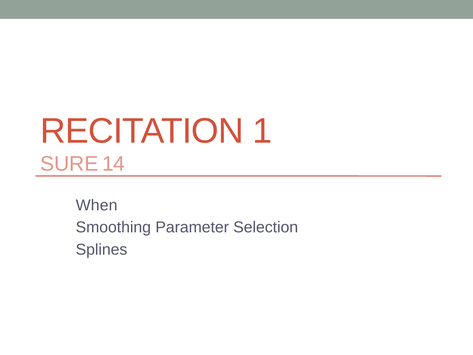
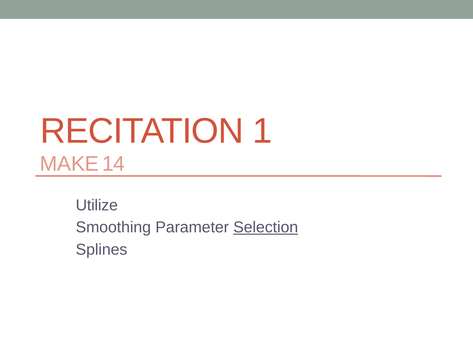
SURE: SURE -> MAKE (69, 164)
When: When -> Utilize (97, 205)
Selection underline: none -> present (266, 227)
